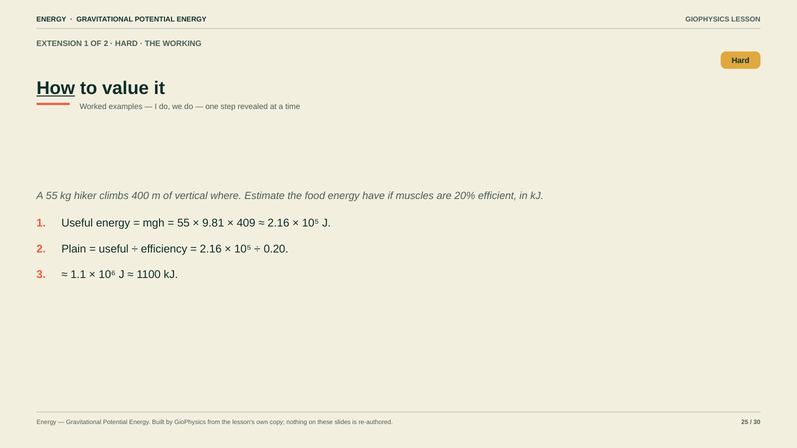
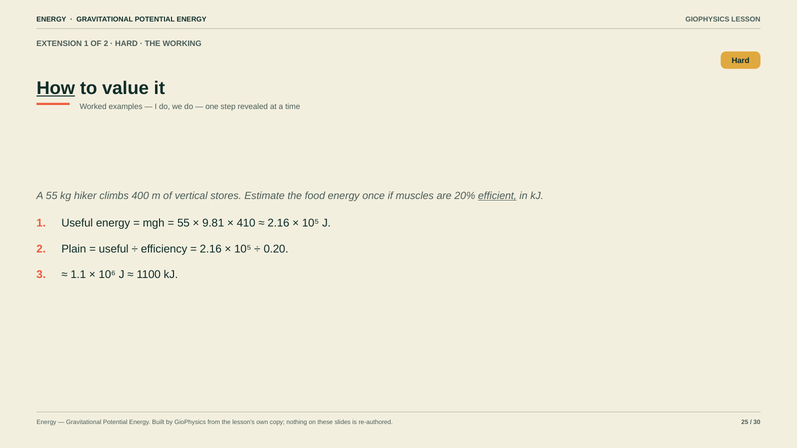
where: where -> stores (226, 196)
have: have -> once (374, 196)
efficient underline: none -> present (497, 196)
409: 409 -> 410 (246, 223)
